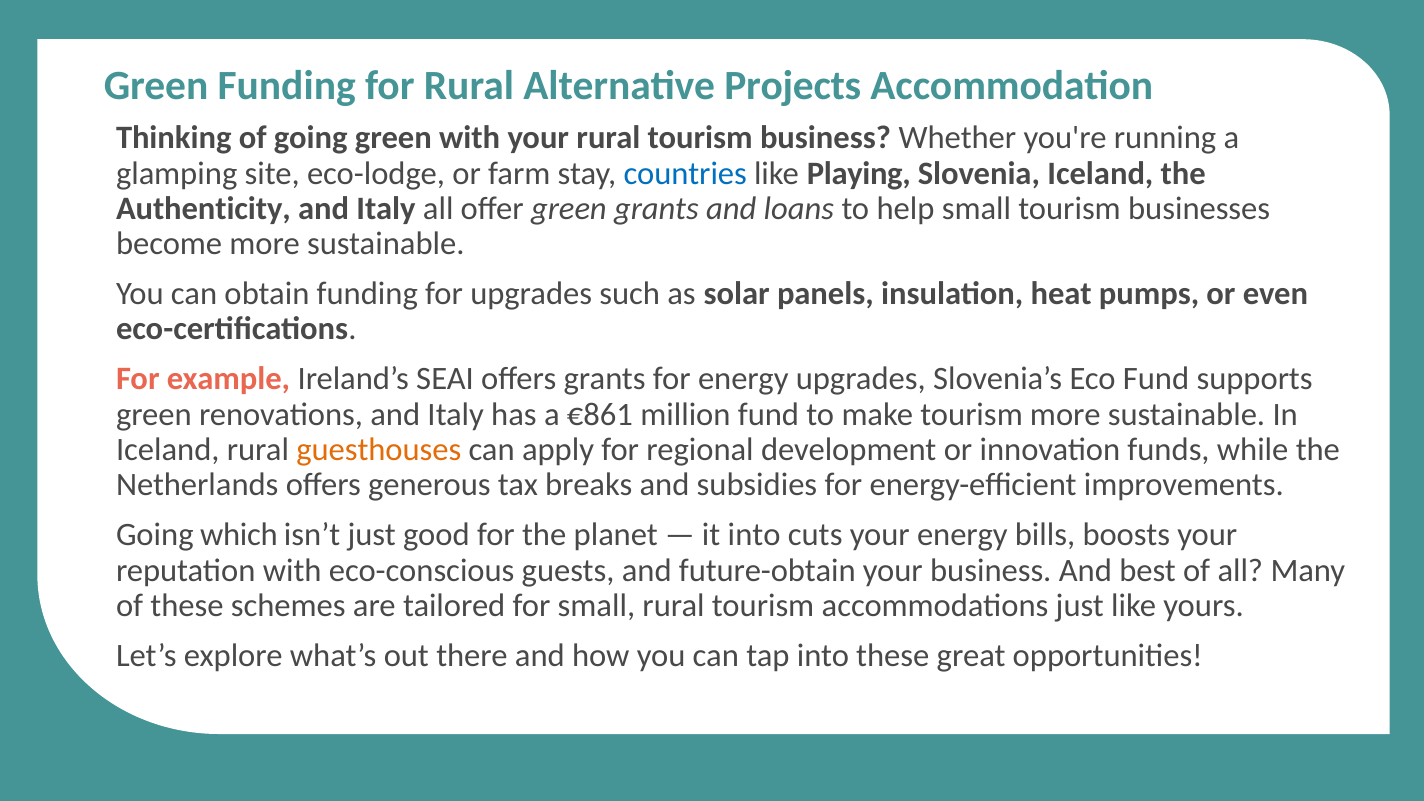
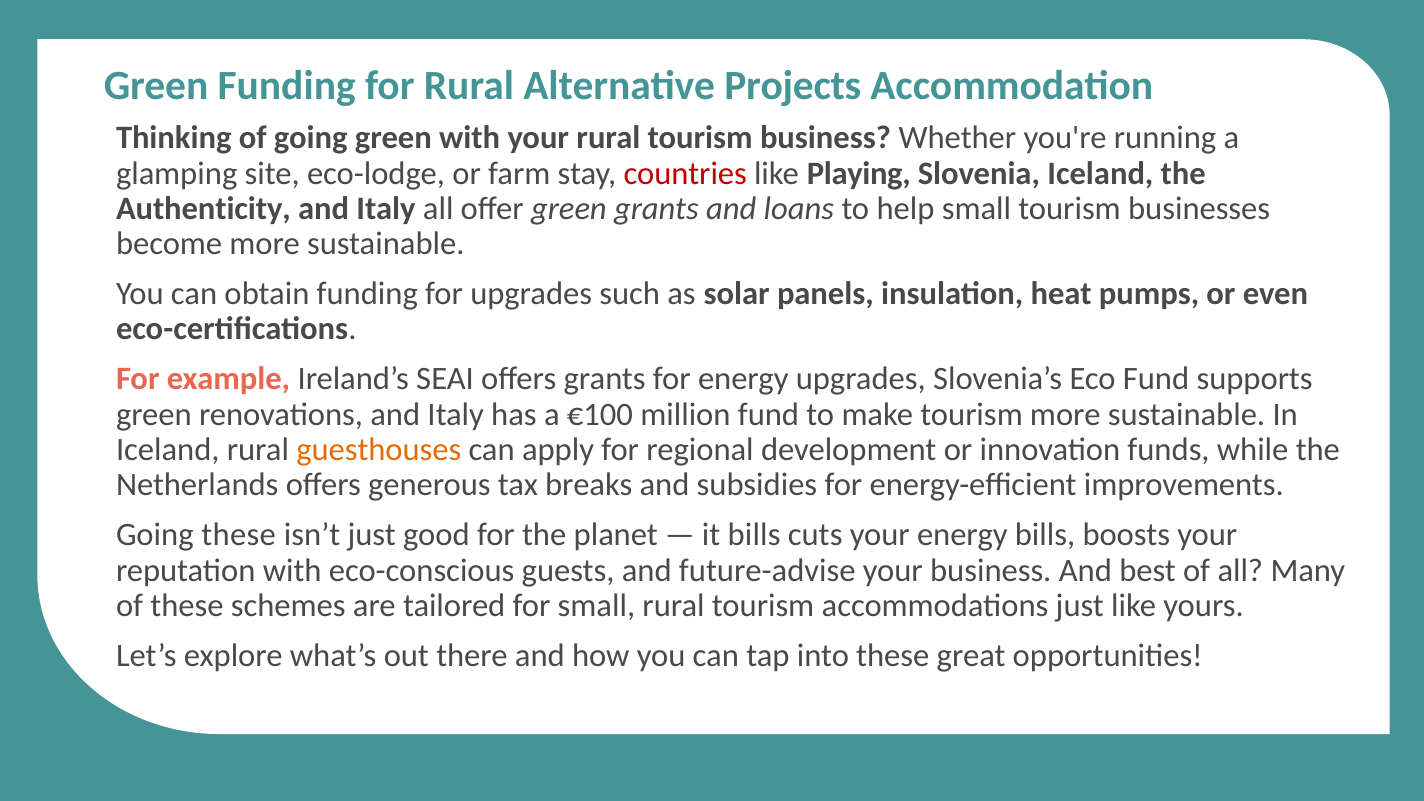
countries colour: blue -> red (685, 173)
€861: €861 -> €100 (600, 414)
Going which: which -> these (239, 535)
it into: into -> bills (754, 535)
future-obtain: future-obtain -> future-advise (767, 570)
